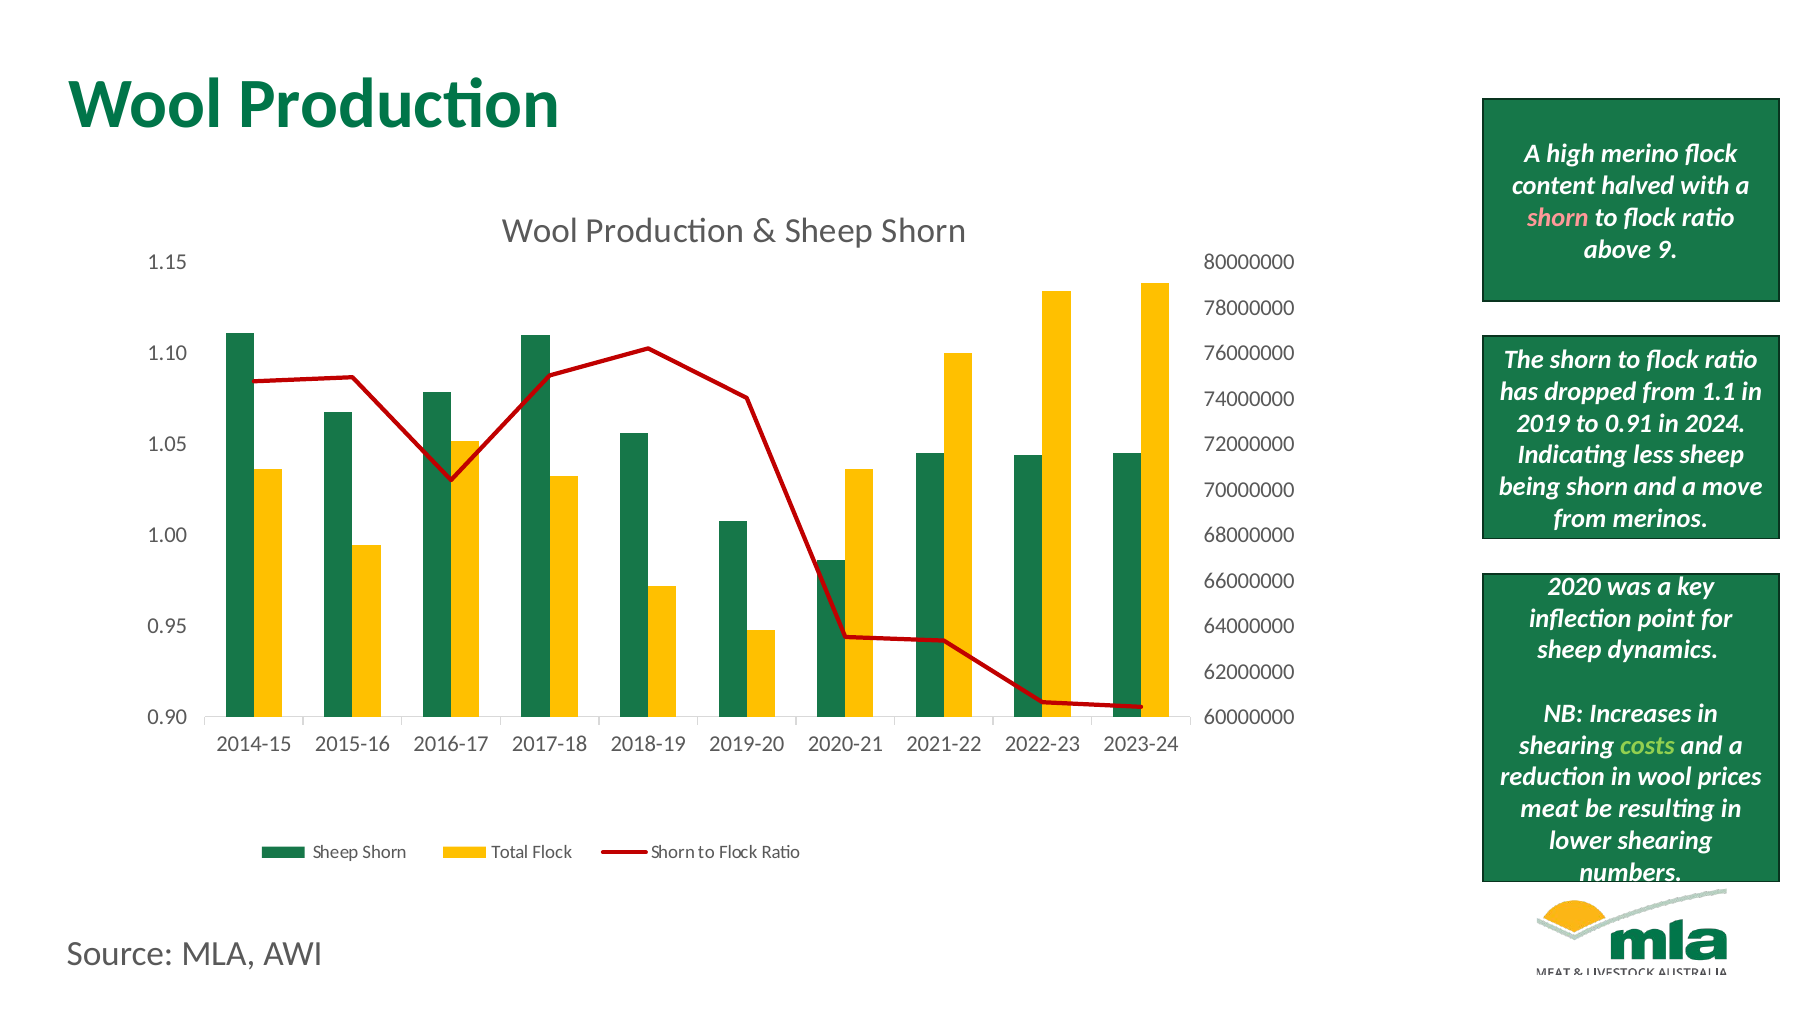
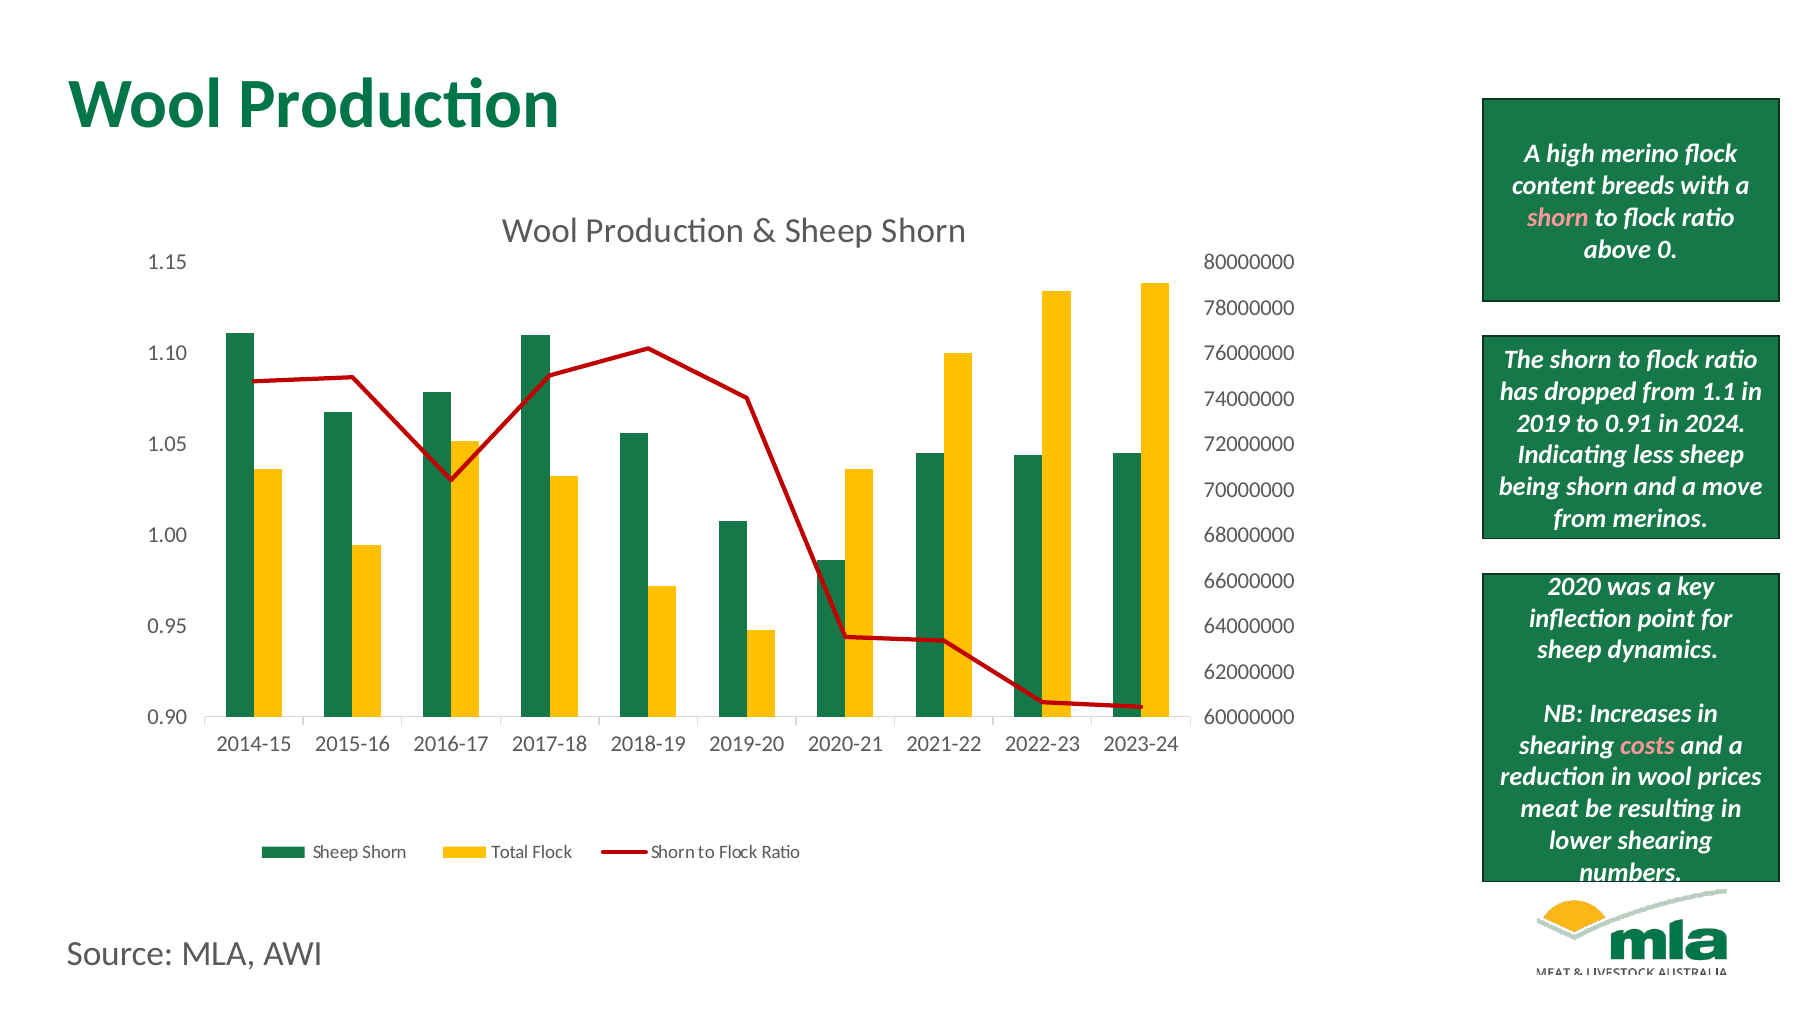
halved: halved -> breeds (1638, 186)
9: 9 -> 0 (1667, 250)
costs colour: light green -> pink (1647, 745)
